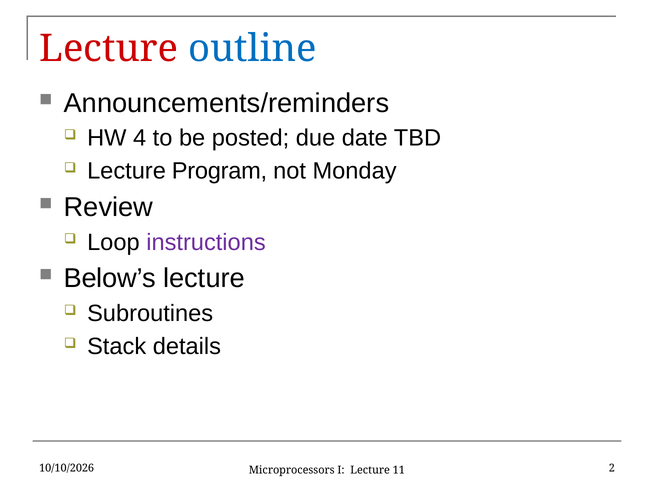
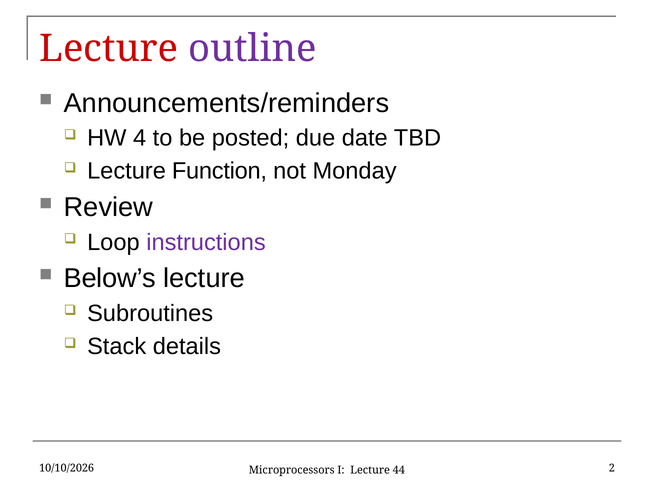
outline colour: blue -> purple (252, 49)
Program: Program -> Function (219, 171)
11: 11 -> 44 (399, 471)
